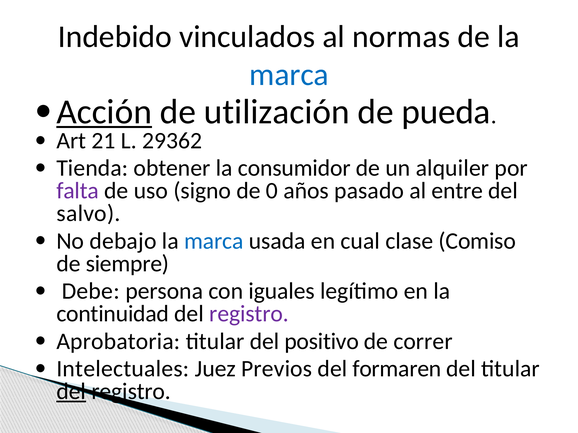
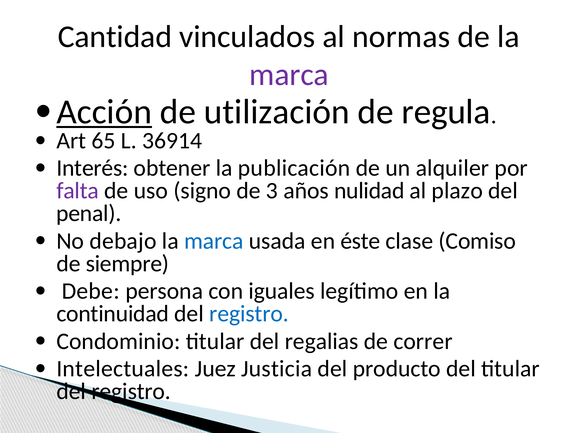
Indebido: Indebido -> Cantidad (115, 37)
marca colour: blue -> purple (289, 75)
pueda: pueda -> regula (446, 112)
21: 21 -> 65 (104, 141)
29362: 29362 -> 36914 (172, 141)
Tienda: Tienda -> Interés (92, 168)
consumidor: consumidor -> publicación (294, 168)
0: 0 -> 3 (272, 191)
pasado: pasado -> nulidad (369, 191)
entre: entre -> plazo (457, 191)
salvo: salvo -> penal (89, 214)
cual: cual -> éste (360, 241)
registro colour: purple -> blue (249, 314)
Aprobatoria: Aprobatoria -> Condominio (118, 342)
positivo: positivo -> regalias (322, 342)
Previos: Previos -> Justicia (277, 369)
formaren: formaren -> producto (397, 369)
del underline: present -> none (71, 392)
